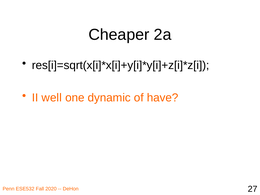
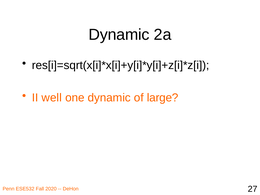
Cheaper: Cheaper -> Dynamic (119, 35)
have: have -> large (163, 98)
